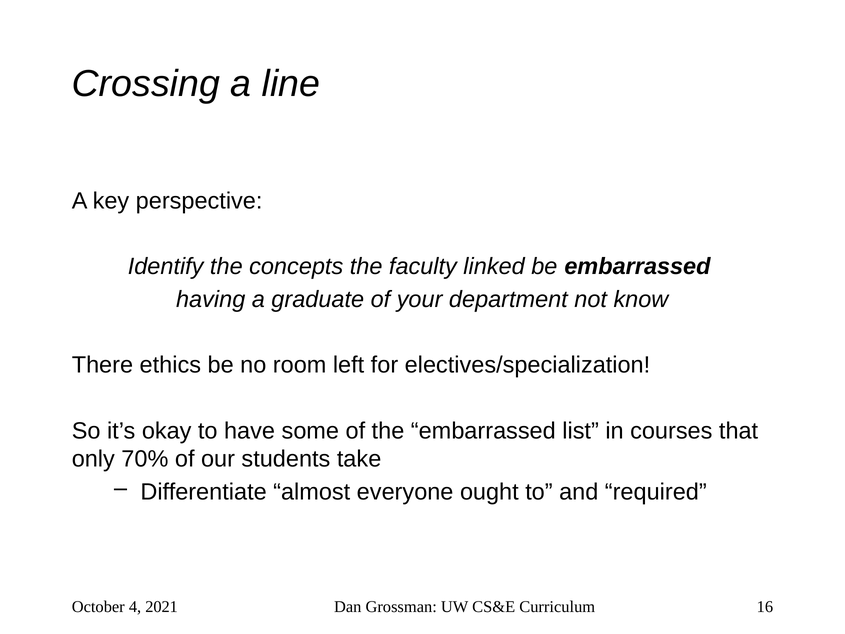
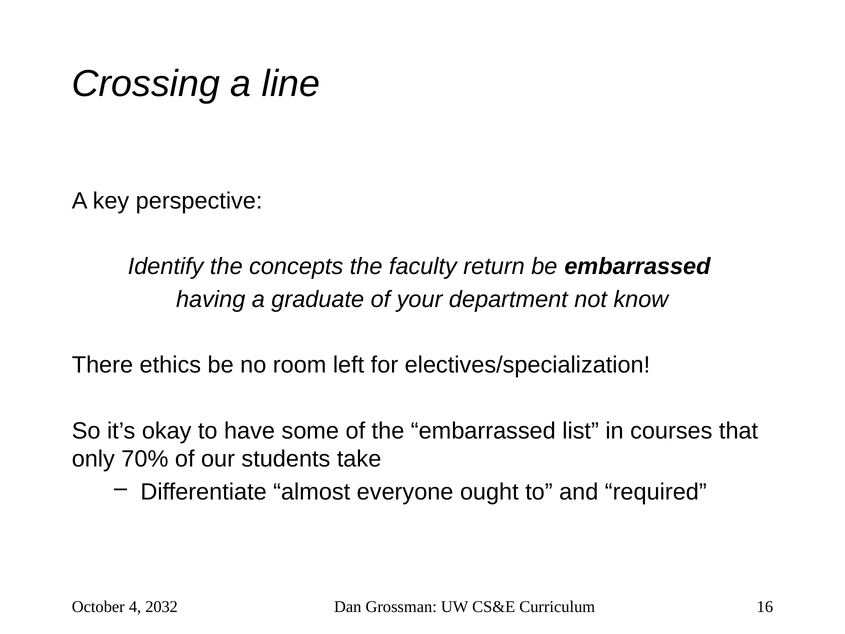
linked: linked -> return (494, 266)
2021: 2021 -> 2032 (162, 607)
